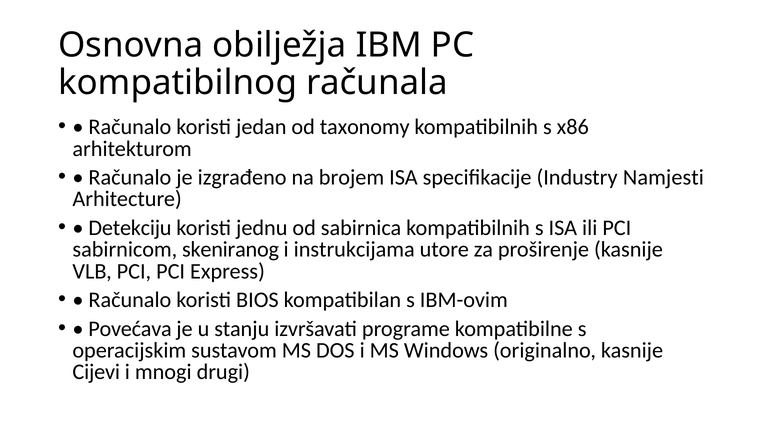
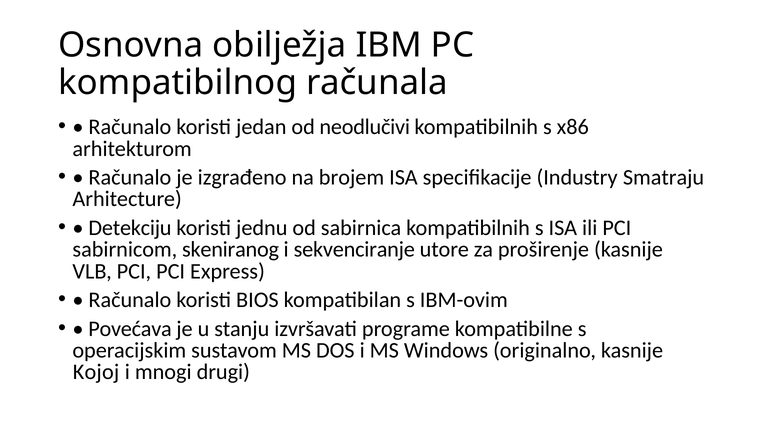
taxonomy: taxonomy -> neodlučivi (365, 127)
Namjesti: Namjesti -> Smatraju (664, 178)
instrukcijama: instrukcijama -> sekvenciranje (354, 250)
Cijevi: Cijevi -> Kojoj (96, 372)
